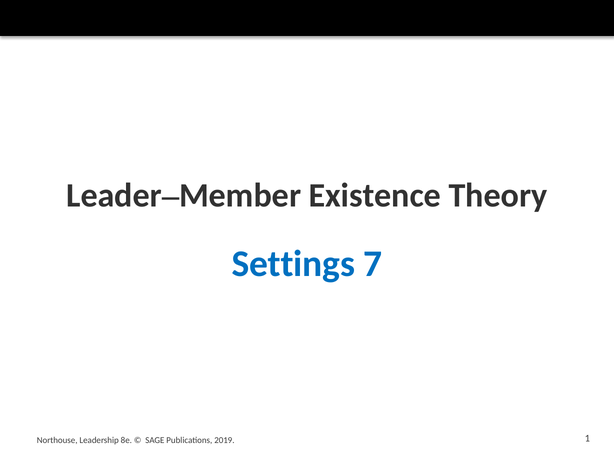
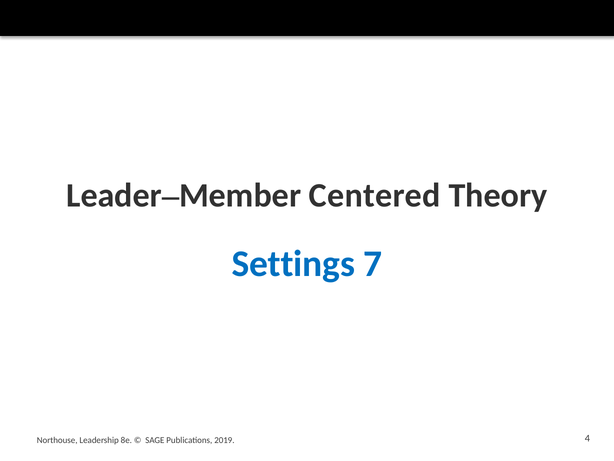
Existence: Existence -> Centered (375, 195)
1: 1 -> 4 (587, 438)
